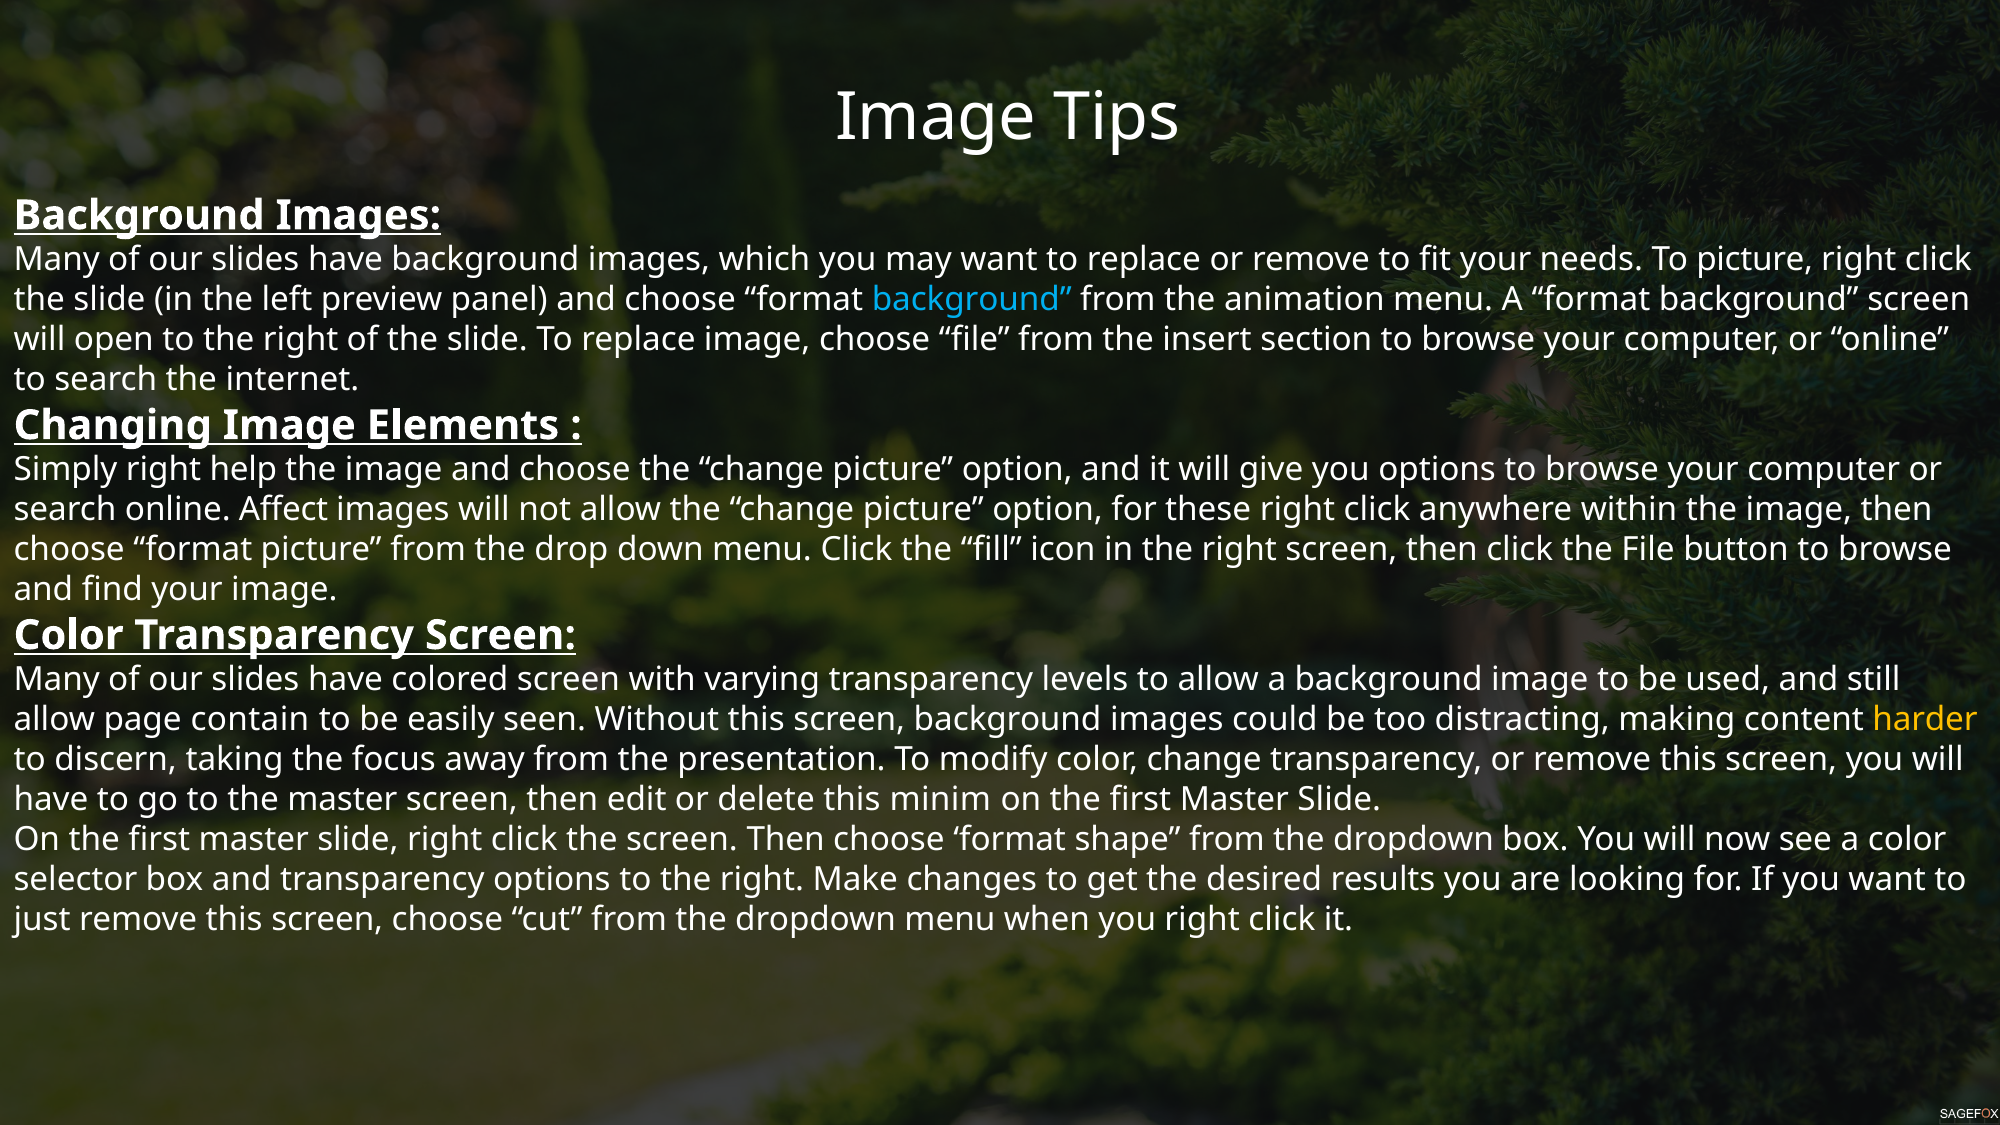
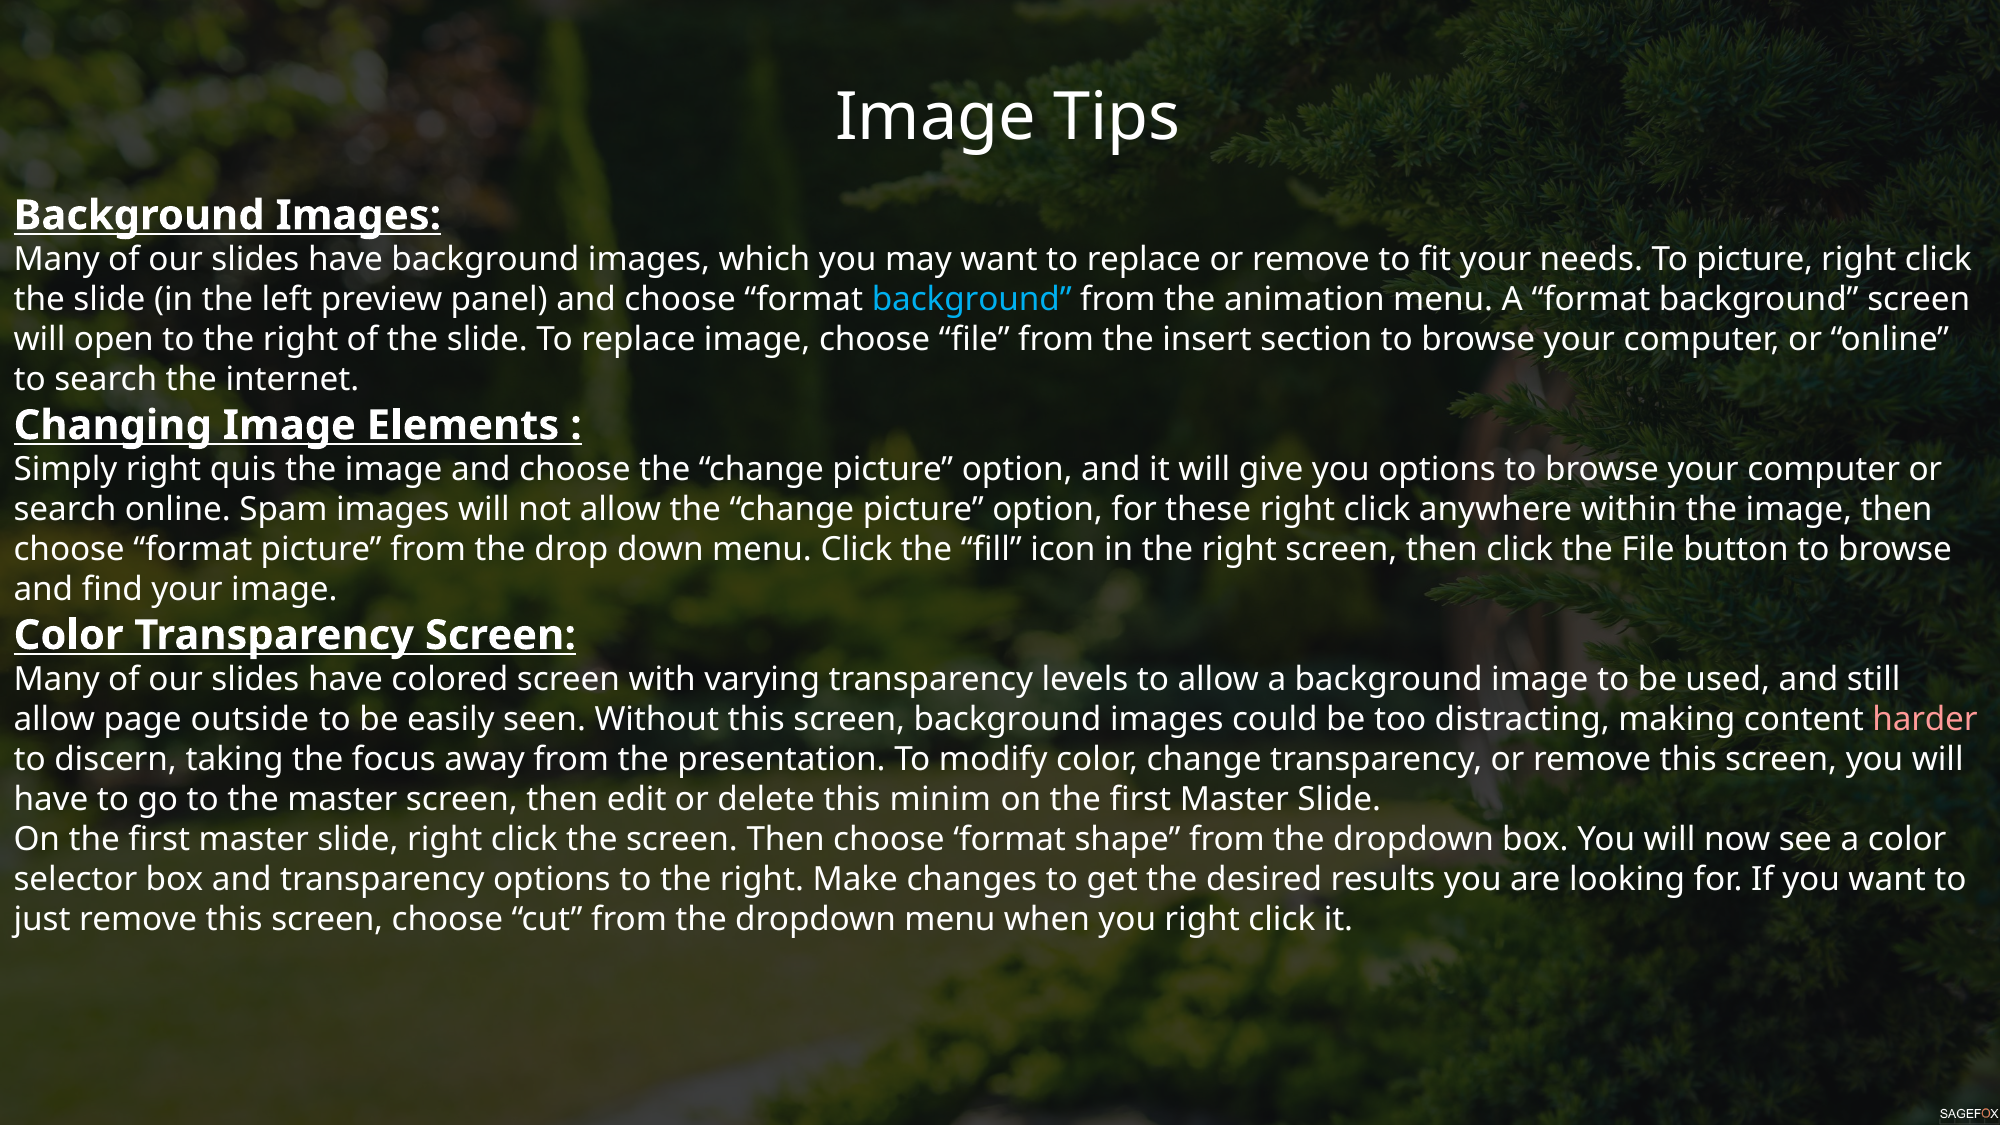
help: help -> quis (243, 470)
Affect: Affect -> Spam (283, 510)
contain: contain -> outside (250, 720)
harder colour: yellow -> pink (1925, 720)
